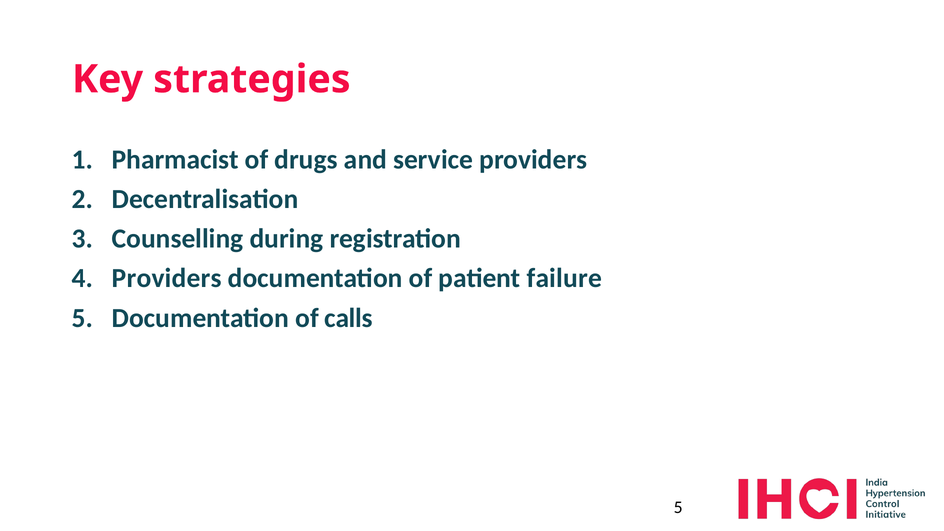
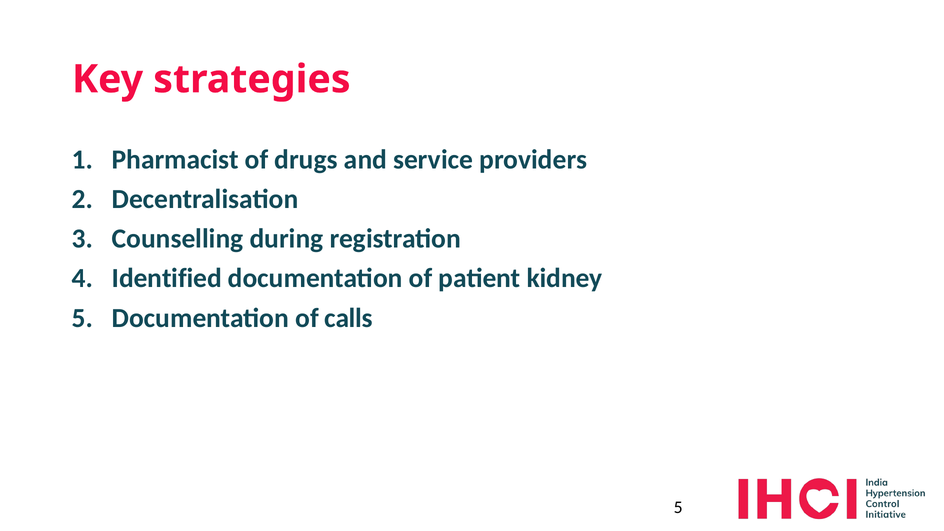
Providers: Providers -> Identified (167, 278)
failure: failure -> kidney (565, 278)
